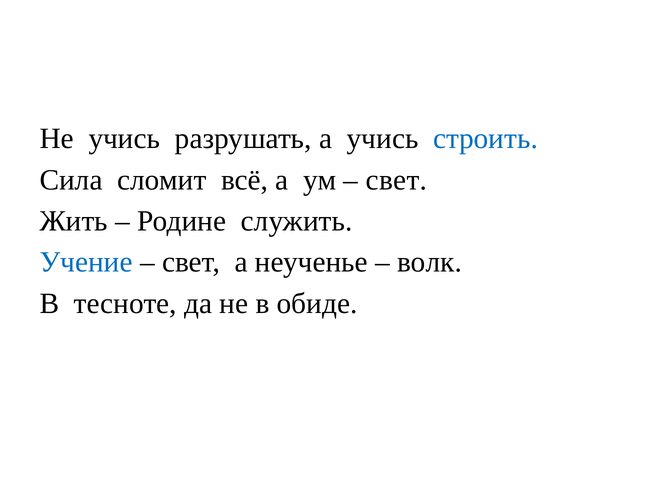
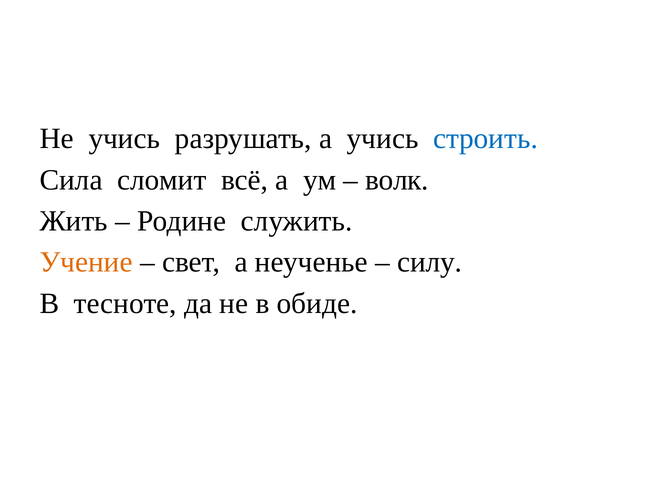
свет: свет -> волк (397, 180)
Учение colour: blue -> orange (86, 262)
волк: волк -> силу (430, 262)
